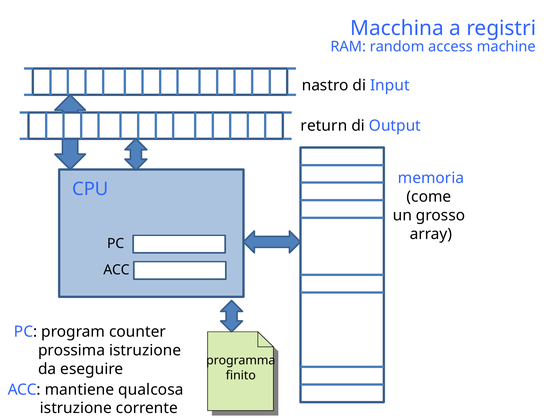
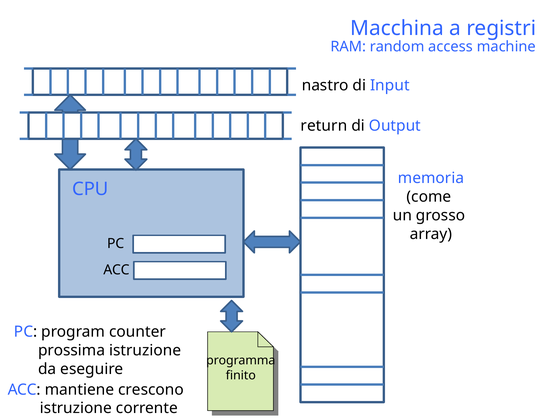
qualcosa: qualcosa -> crescono (151, 389)
